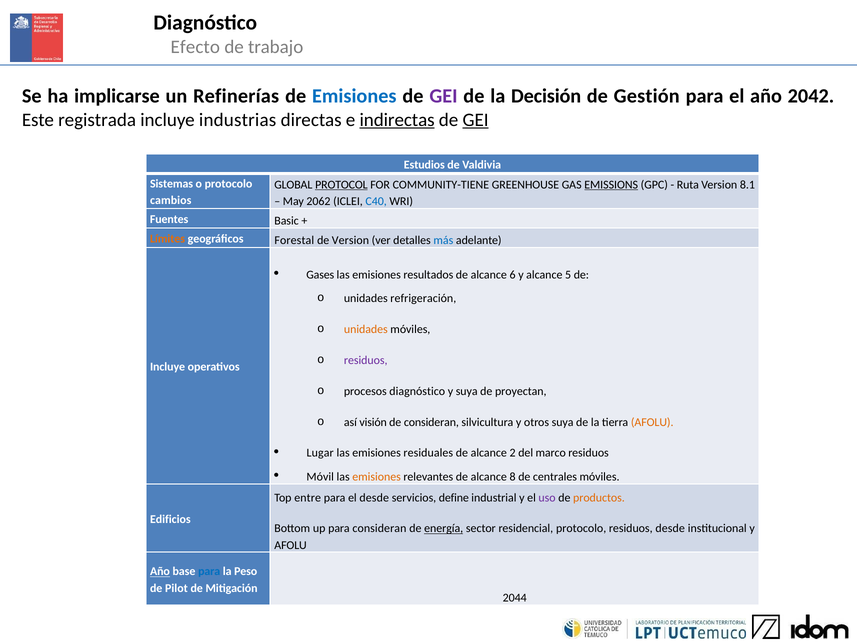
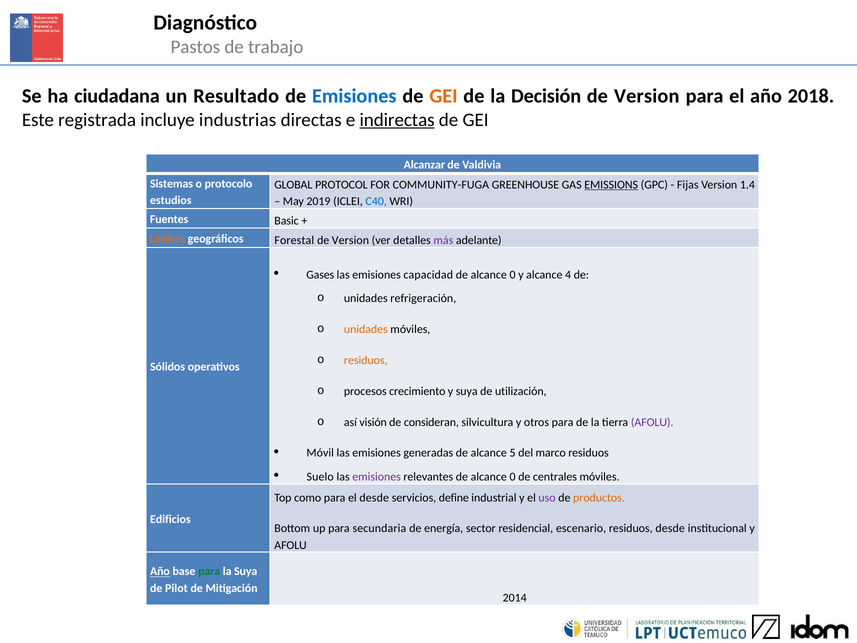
Efecto: Efecto -> Pastos (195, 47)
implicarse: implicarse -> ciudadana (117, 96)
Refinerías: Refinerías -> Resultado (236, 96)
GEI colour: purple -> orange (444, 96)
Gestión: Gestión -> Version (647, 96)
2042: 2042 -> 2018 (811, 96)
GEI underline: present -> none (476, 120)
Estudios: Estudios -> Alcanzar (424, 165)
PROTOCOL underline: present -> none (341, 185)
COMMUNITY-TIENE: COMMUNITY-TIENE -> COMMUNITY-FUGA (441, 185)
Ruta: Ruta -> Fijas (688, 185)
8.1: 8.1 -> 1.4 (747, 185)
cambios: cambios -> estudios (171, 200)
2062: 2062 -> 2019 (318, 201)
más colour: blue -> purple (443, 240)
resultados: resultados -> capacidad (428, 275)
6: 6 -> 0 (513, 275)
5: 5 -> 4 (568, 275)
residuos colour: purple -> orange (366, 360)
Incluye: Incluye -> Sólidos (168, 367)
procesos diagnóstico: diagnóstico -> crecimiento (417, 391)
proyectan: proyectan -> utilización (521, 391)
otros suya: suya -> para (563, 422)
AFOLU colour: orange -> purple (652, 422)
Lugar: Lugar -> Móvil (320, 453)
residuales: residuales -> generadas (428, 453)
2: 2 -> 5 (513, 453)
Móvil: Móvil -> Suelo (320, 477)
emisiones colour: orange -> purple (377, 477)
relevantes de alcance 8: 8 -> 0 (513, 477)
entre: entre -> como (308, 497)
para consideran: consideran -> secundaria (379, 528)
energía underline: present -> none (444, 528)
residencial protocolo: protocolo -> escenario (581, 528)
para colour: blue -> green (209, 571)
la Peso: Peso -> Suya (246, 571)
2044: 2044 -> 2014 (515, 598)
